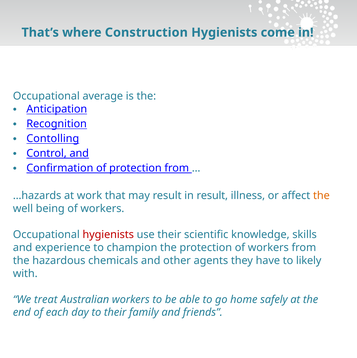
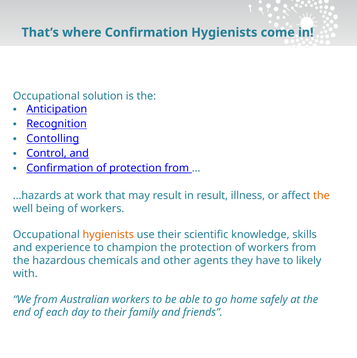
where Construction: Construction -> Confirmation (146, 32)
average: average -> solution (103, 96)
hygienists colour: red -> orange (108, 234)
We treat: treat -> from (46, 299)
